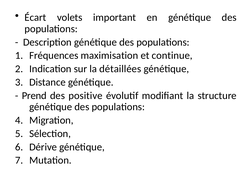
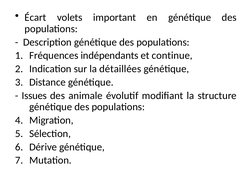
maximisation: maximisation -> indépendants (110, 56)
Prend: Prend -> Issues (34, 96)
positive: positive -> animale (86, 96)
